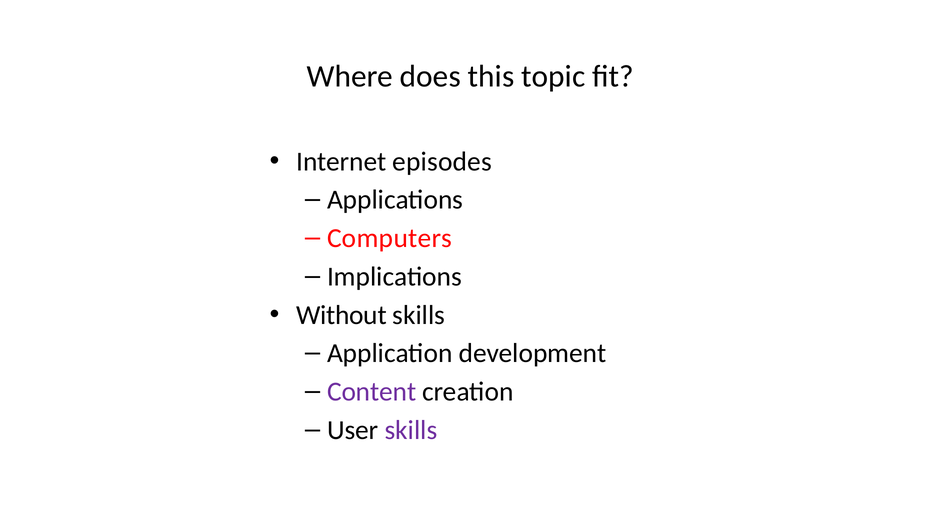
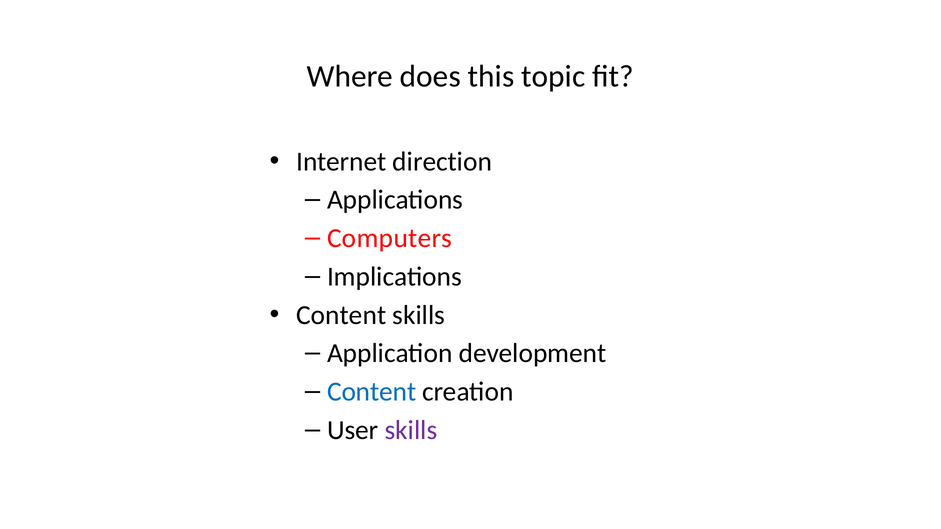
episodes: episodes -> direction (442, 162)
Without: Without -> Content (341, 315)
Content colour: purple -> blue (372, 392)
